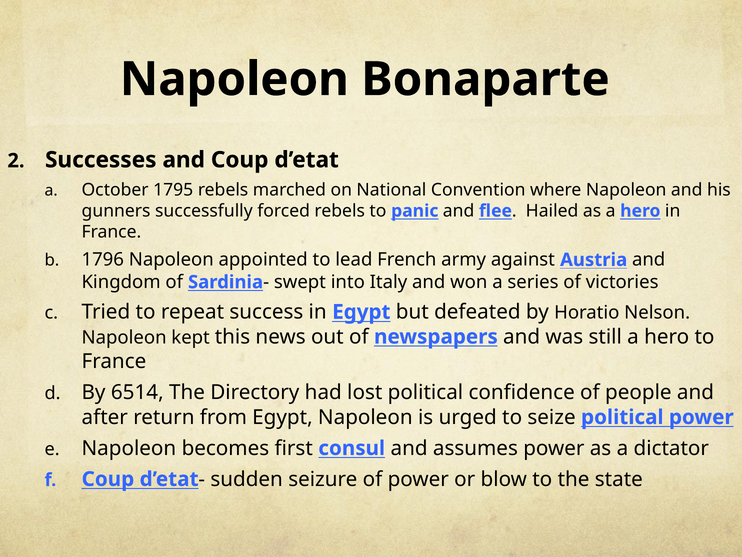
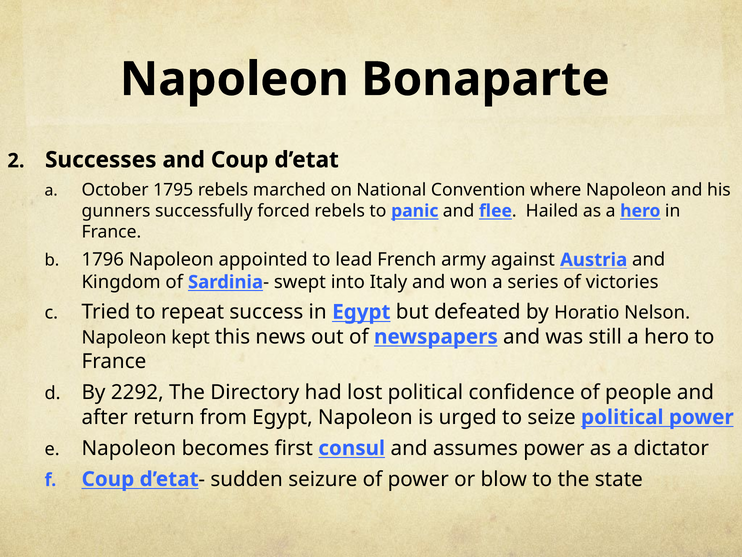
6514: 6514 -> 2292 (137, 392)
